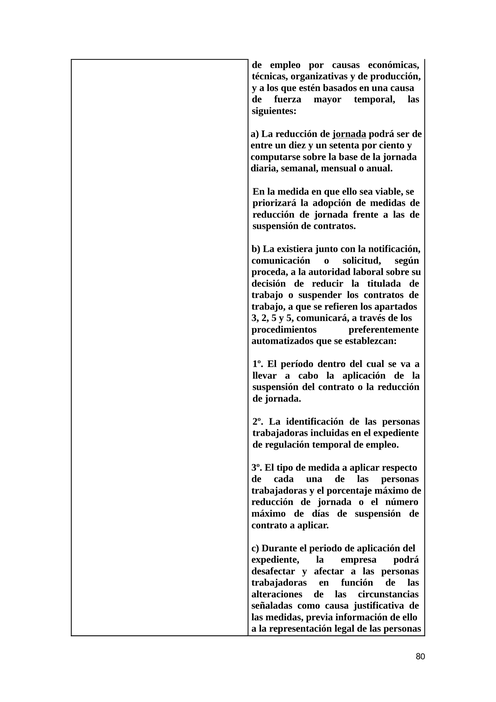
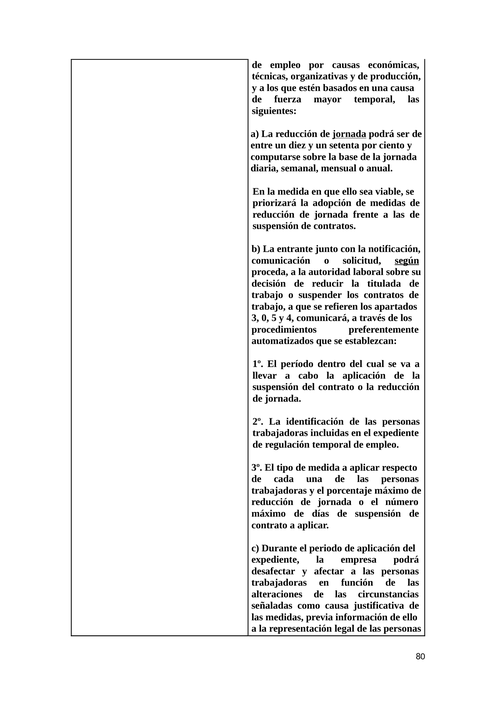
existiera: existiera -> entrante (295, 249)
según underline: none -> present (407, 260)
2: 2 -> 0 (265, 318)
y 5: 5 -> 4 (290, 318)
